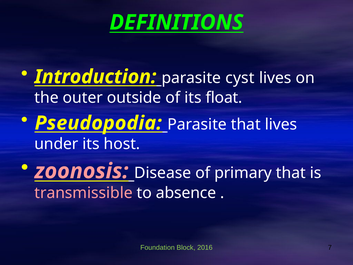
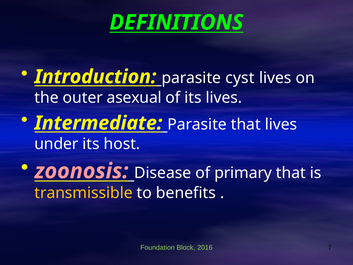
outside: outside -> asexual (134, 98)
its float: float -> lives (224, 98)
Pseudopodia: Pseudopodia -> Intermediate (98, 123)
transmissible colour: pink -> yellow (84, 193)
absence: absence -> benefits (186, 193)
